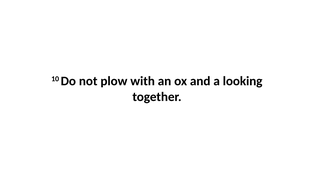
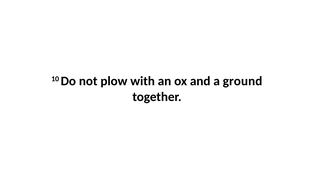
looking: looking -> ground (243, 81)
